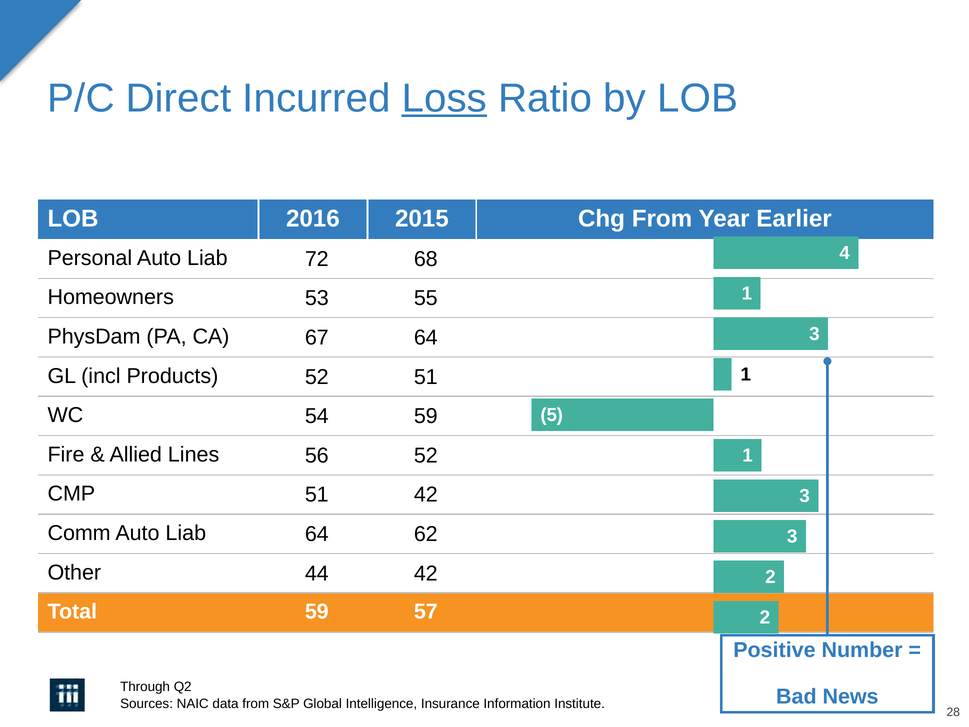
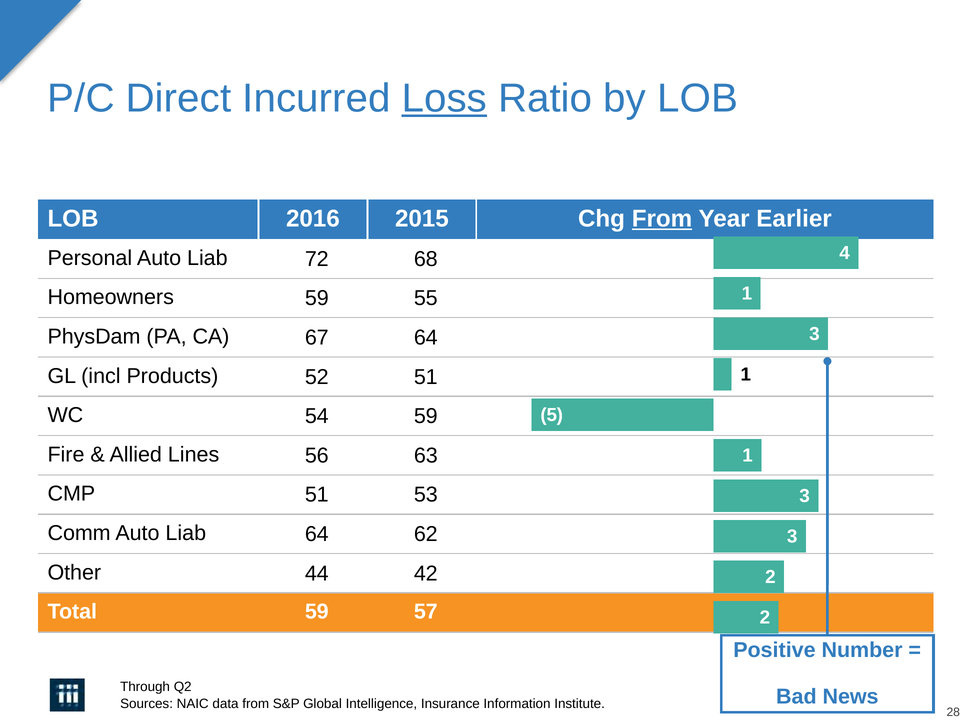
From underline: none -> present (662, 219)
Homeowners 53: 53 -> 59 (317, 298)
56 52: 52 -> 63 (426, 455)
51 42: 42 -> 53 (426, 495)
